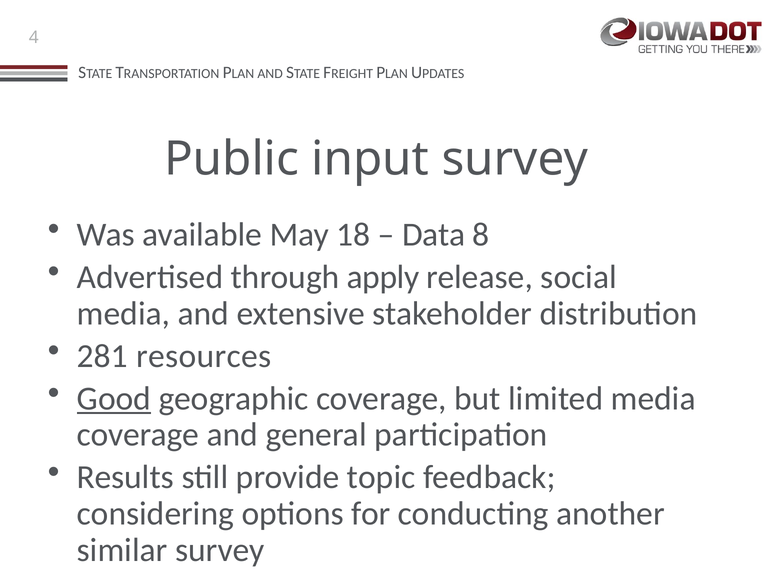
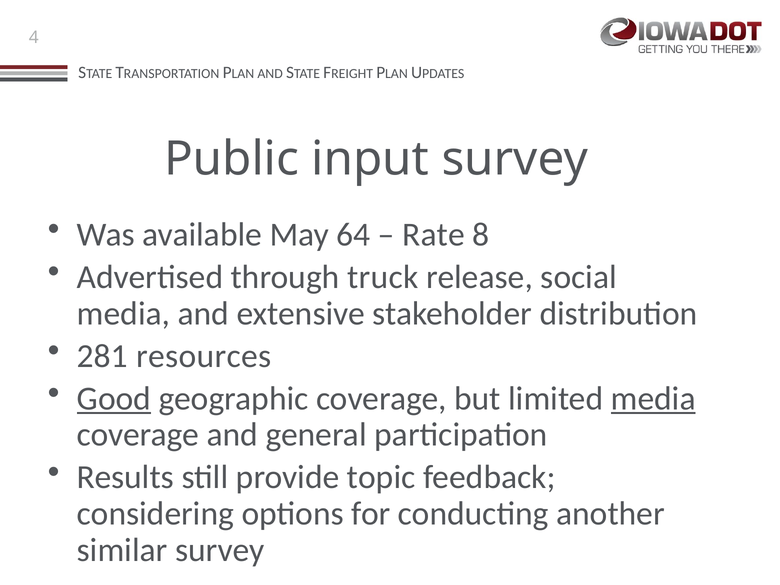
18: 18 -> 64 (353, 235)
Data: Data -> Rate (433, 235)
apply: apply -> truck (383, 277)
media underline: none -> present (653, 399)
